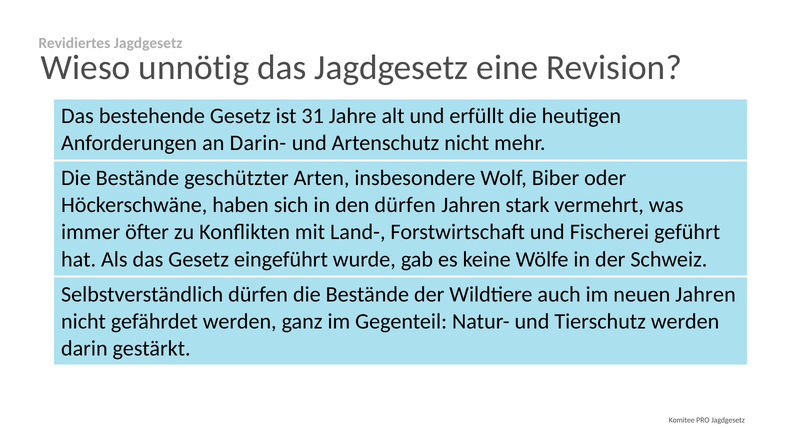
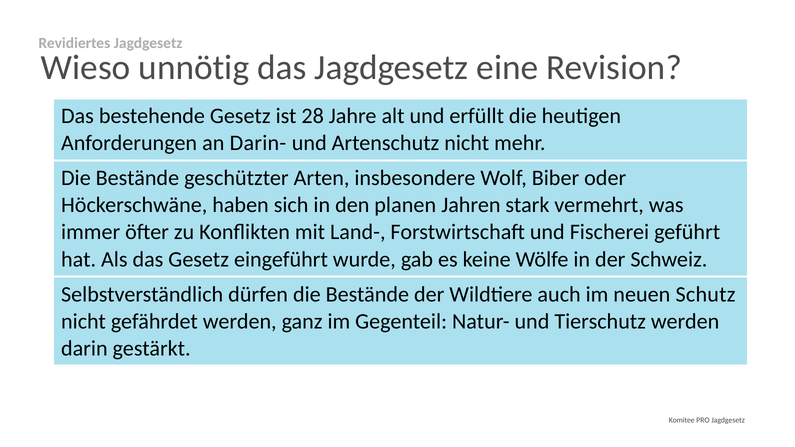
31: 31 -> 28 (313, 116)
den dürfen: dürfen -> planen (405, 205)
neuen Jahren: Jahren -> Schutz (706, 294)
